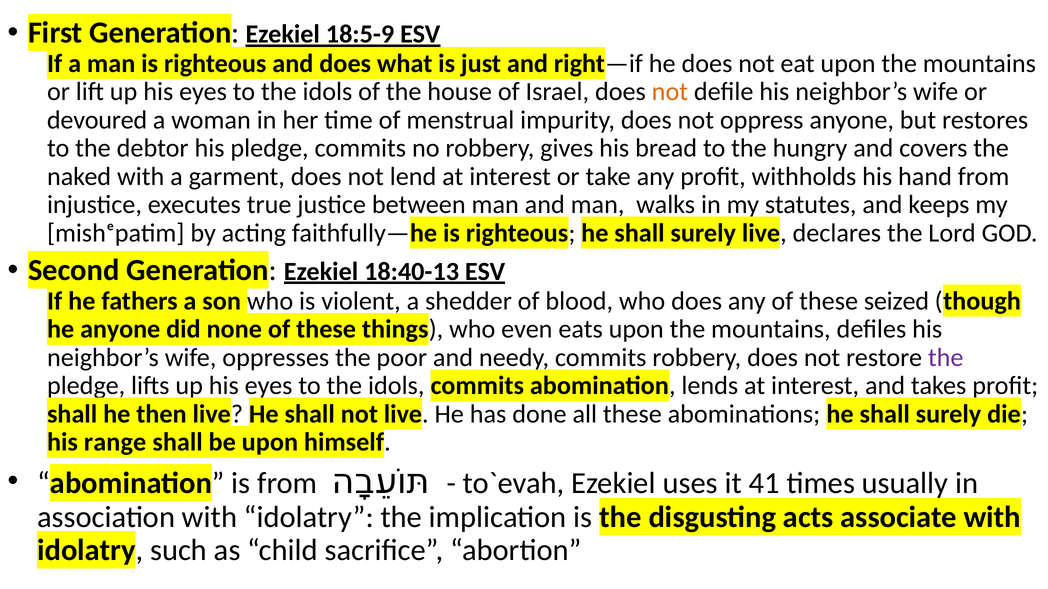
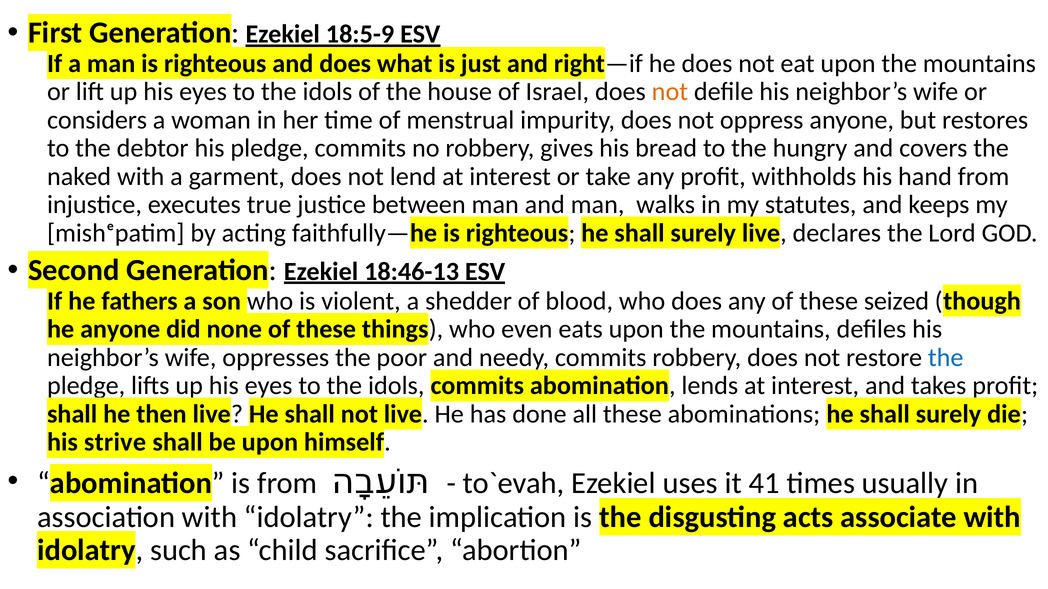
devoured: devoured -> considers (97, 120)
18:40-13: 18:40-13 -> 18:46-13 (412, 272)
the colour: purple -> blue (946, 358)
range: range -> strive (115, 443)
